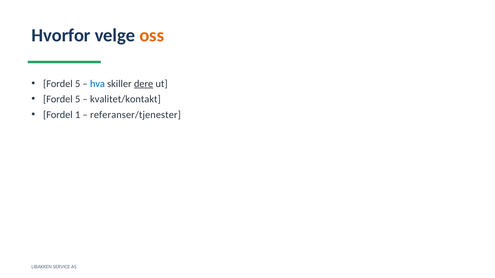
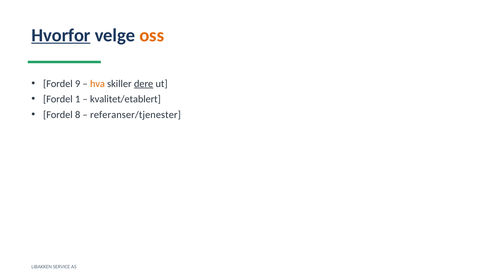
Hvorfor underline: none -> present (61, 35)
5: 5 -> 9 (78, 84)
hva colour: blue -> orange (97, 84)
5: 5 -> 1 (78, 99)
kvalitet/kontakt: kvalitet/kontakt -> kvalitet/etablert (125, 99)
1: 1 -> 8 (78, 115)
